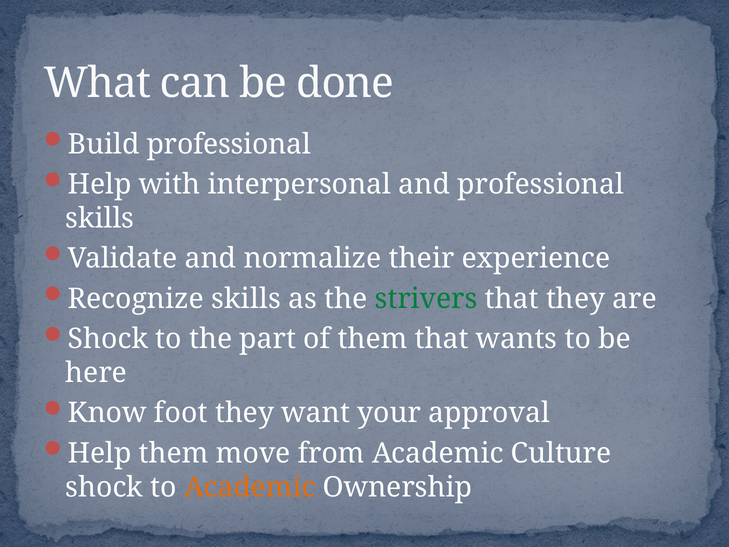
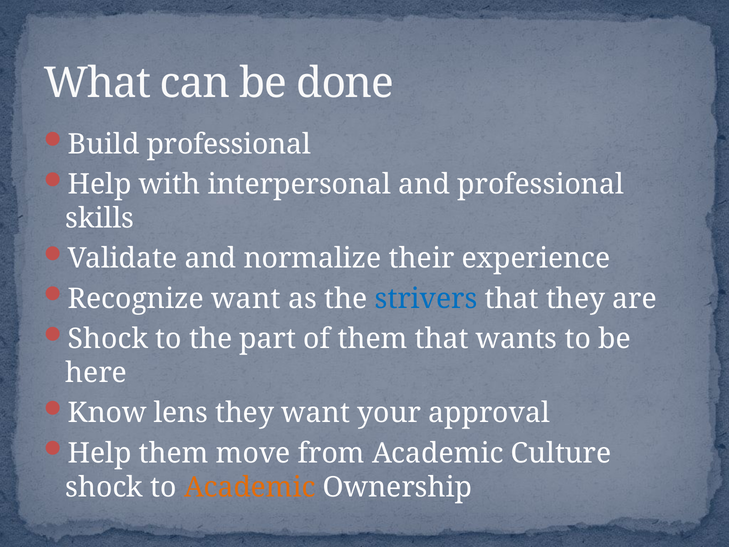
Recognize skills: skills -> want (246, 299)
strivers colour: green -> blue (426, 299)
foot: foot -> lens (181, 413)
